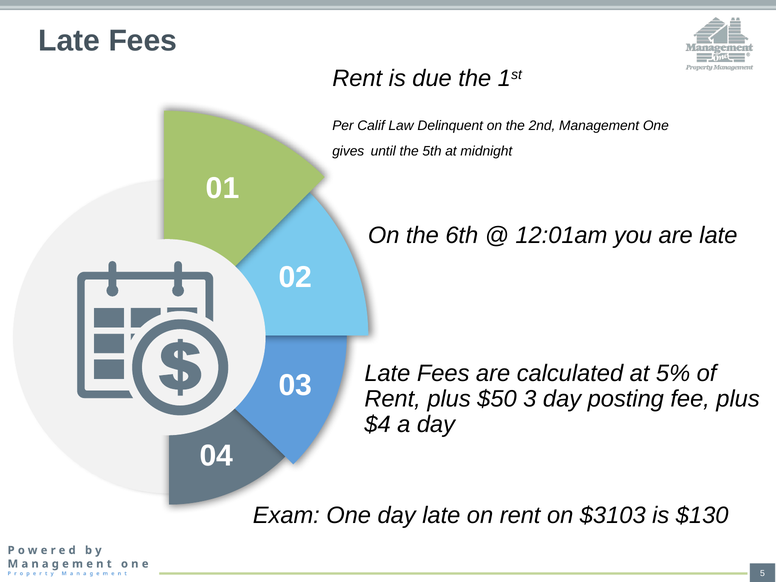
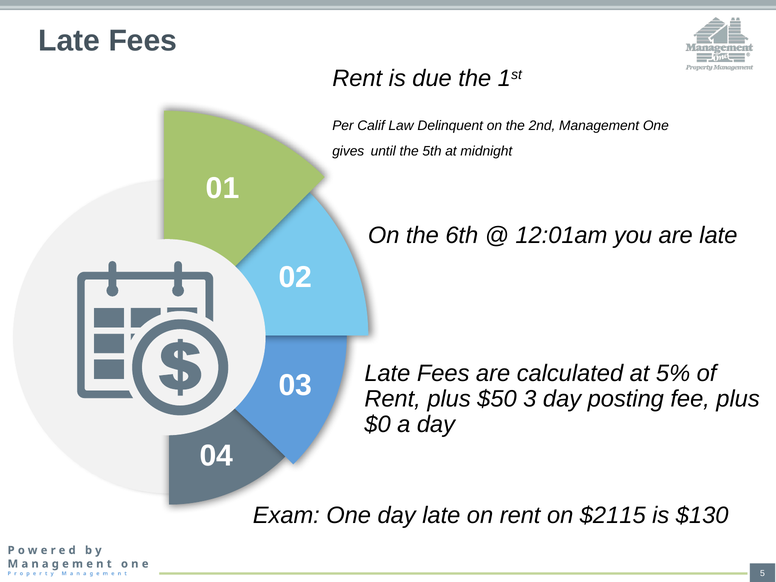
$4: $4 -> $0 (378, 424)
$3103: $3103 -> $2115 (613, 515)
